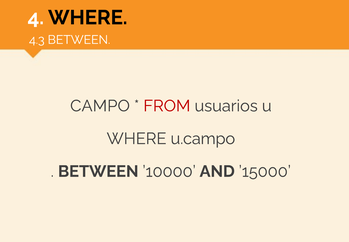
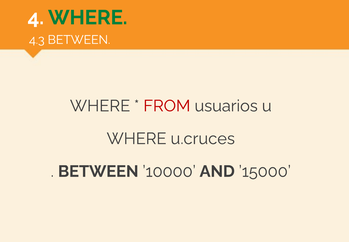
WHERE colour: black -> green (88, 18)
CAMPO: CAMPO -> WHERE (100, 106)
u.campo: u.campo -> u.cruces (203, 139)
